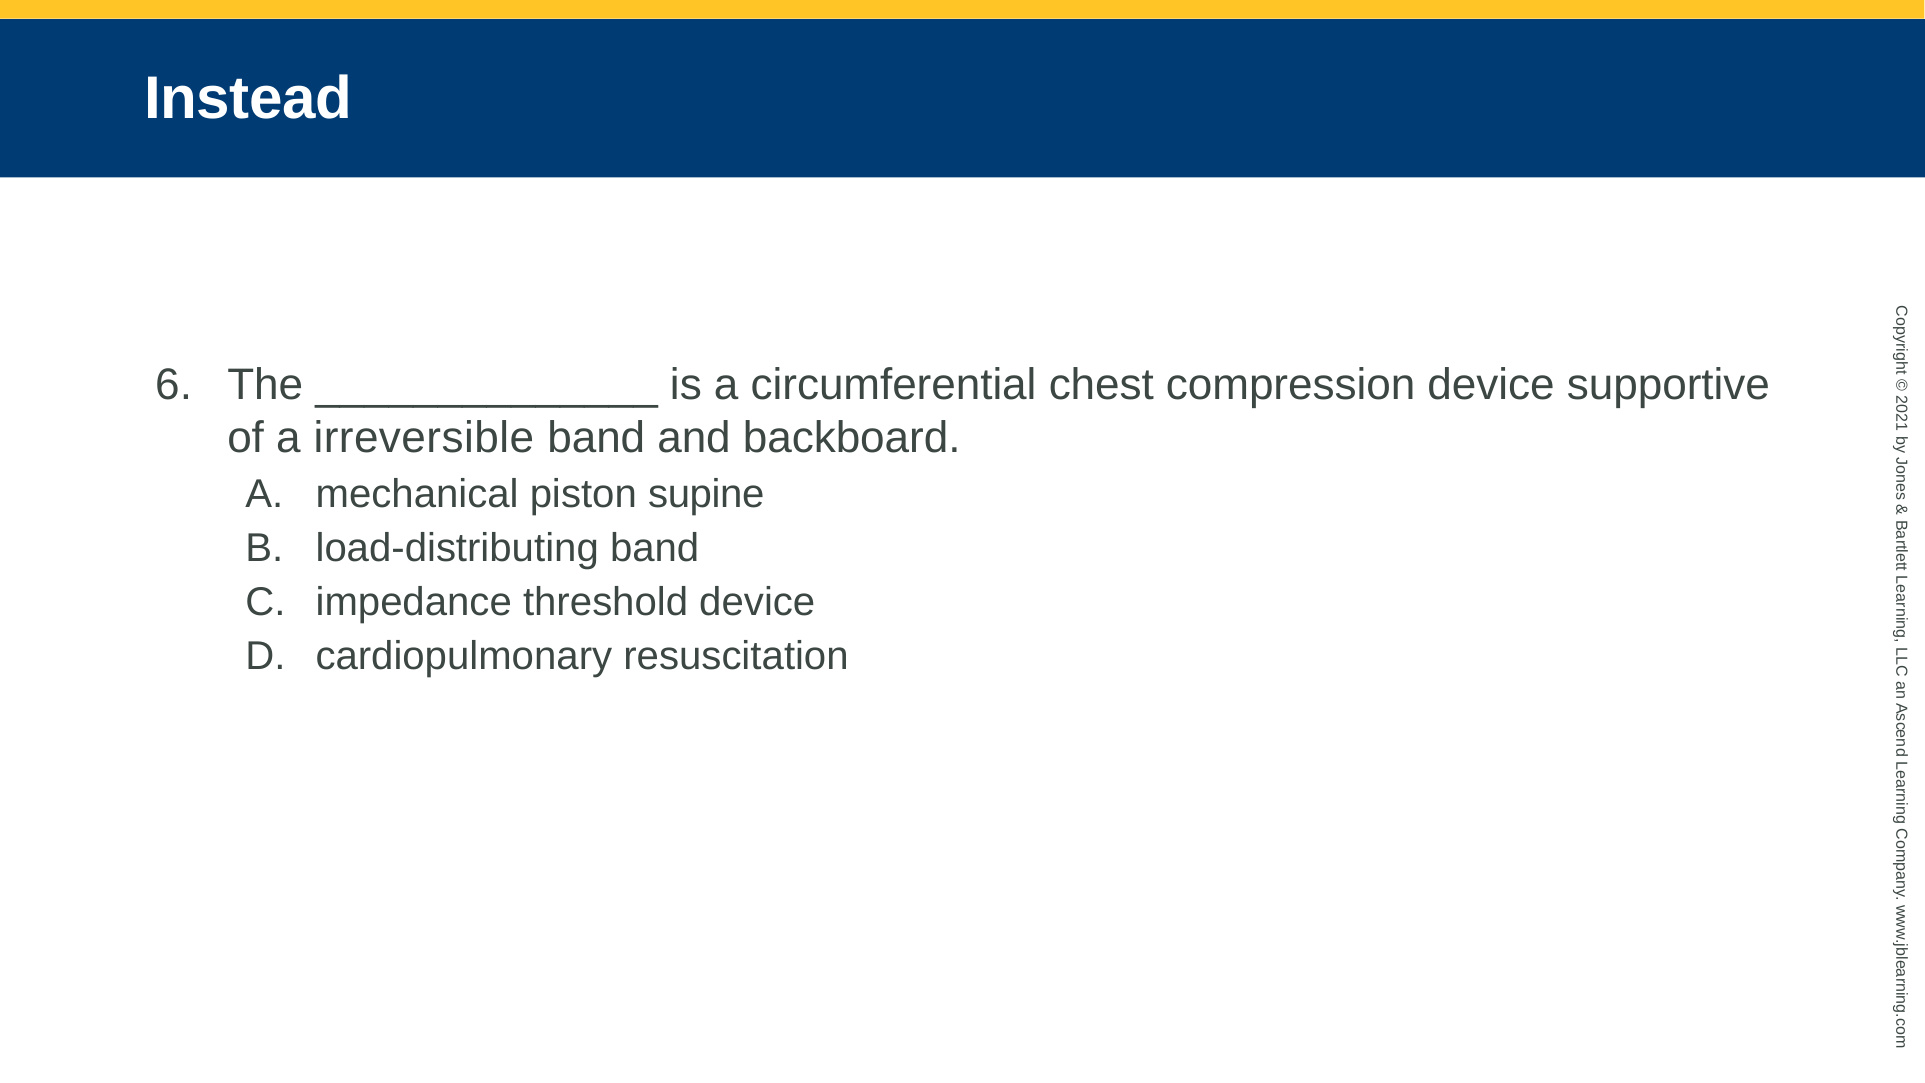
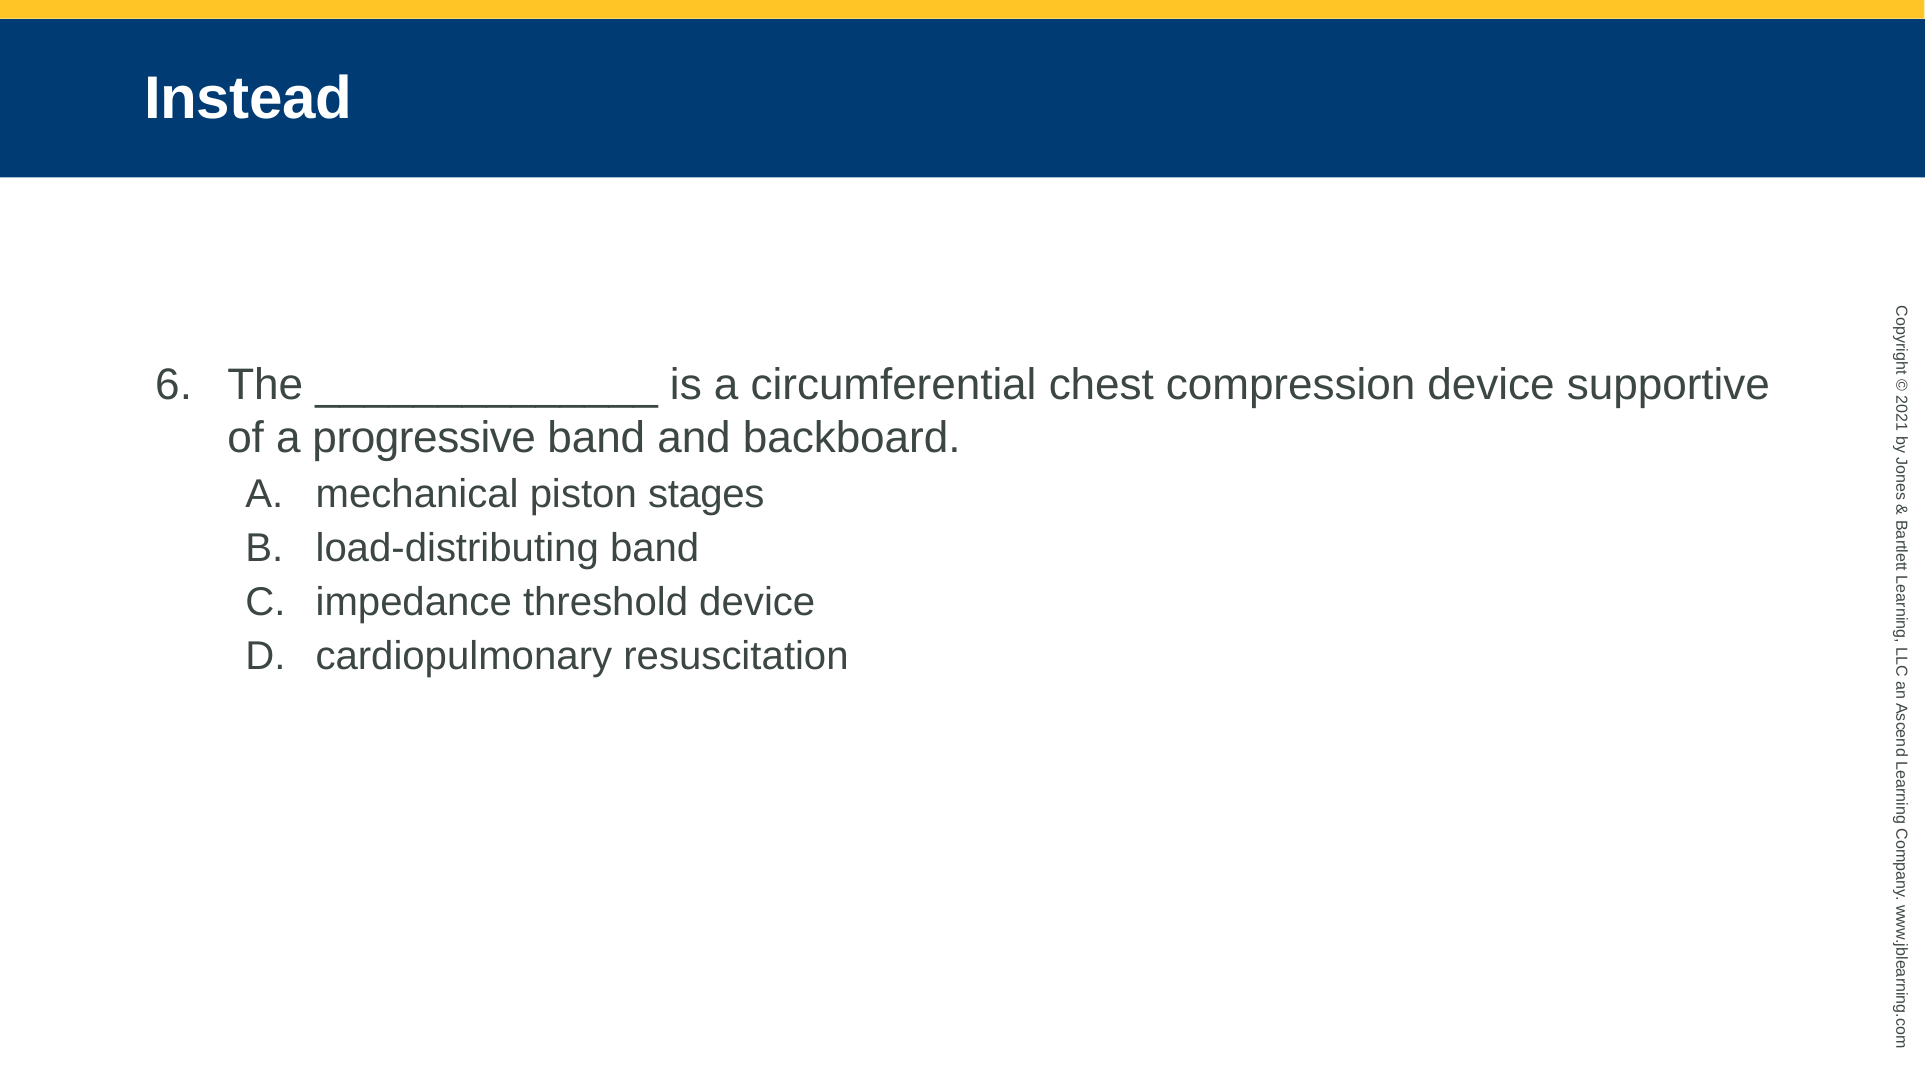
irreversible: irreversible -> progressive (424, 438)
supine: supine -> stages (706, 494)
